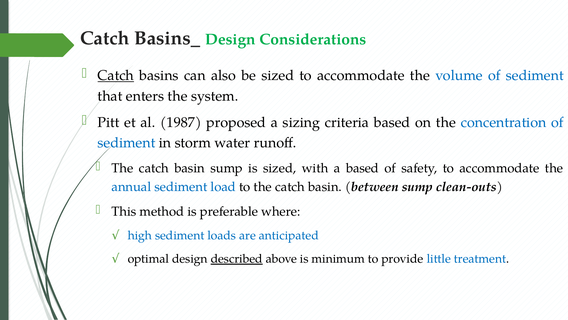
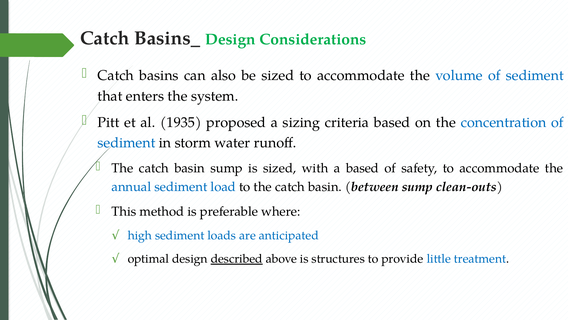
Catch underline: present -> none (116, 75)
1987: 1987 -> 1935 (181, 122)
minimum: minimum -> structures (338, 259)
